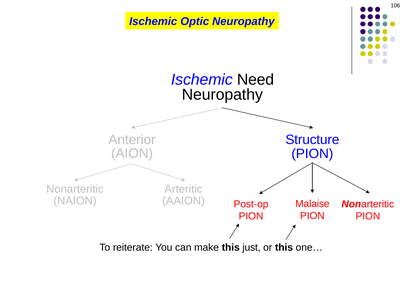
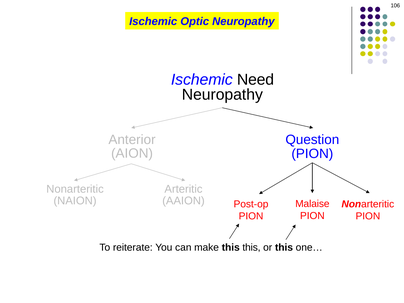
Structure: Structure -> Question (312, 140)
this just: just -> this (251, 248)
